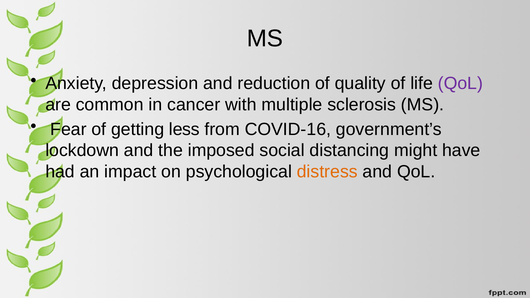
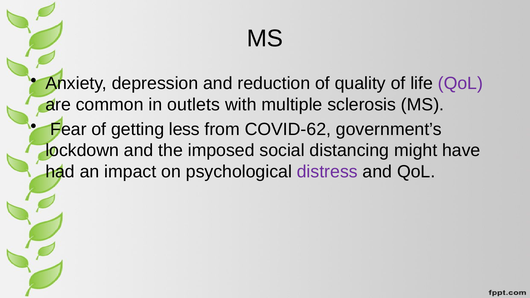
cancer: cancer -> outlets (194, 105)
COVID-16: COVID-16 -> COVID-62 (288, 129)
distress colour: orange -> purple (327, 172)
